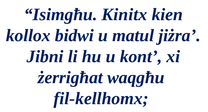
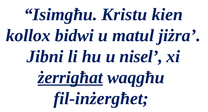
Kinitx: Kinitx -> Kristu (124, 15)
kont: kont -> nisel (141, 57)
żerrigħat underline: none -> present (70, 78)
fil-kellhomx: fil-kellhomx -> fil-inżergħet (101, 99)
